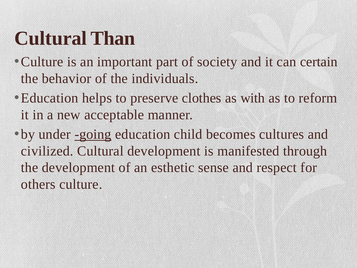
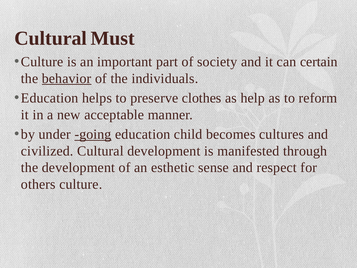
Than: Than -> Must (113, 38)
behavior underline: none -> present (67, 78)
with: with -> help (253, 98)
